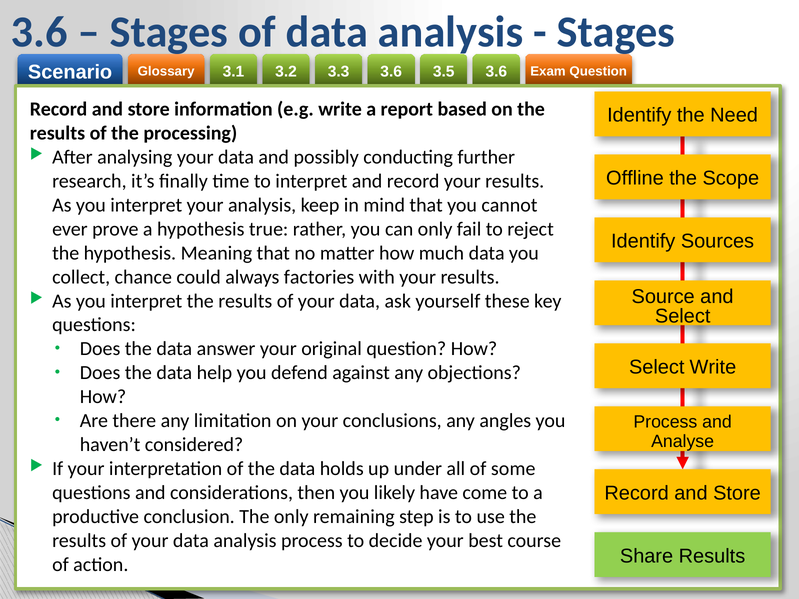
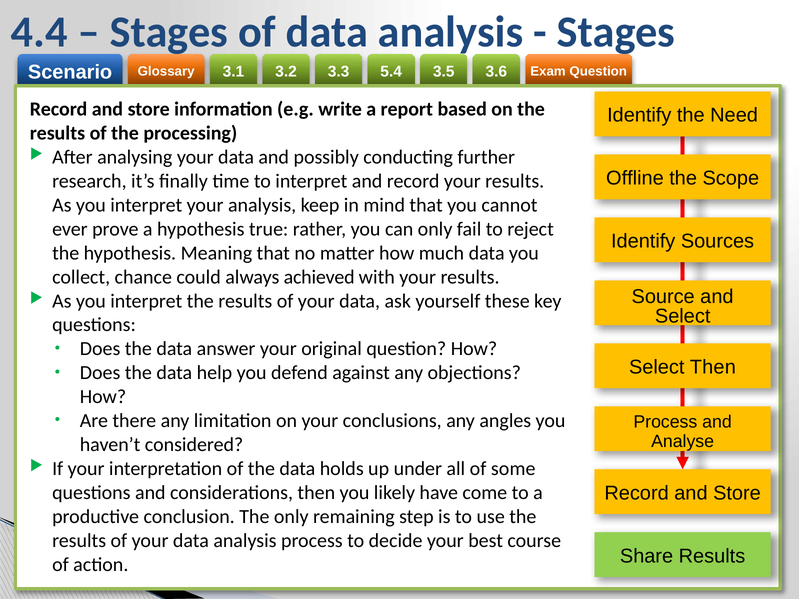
3.6: 3.6 -> 4.4 (39, 32)
3.6: 3.6 -> 5.4 (391, 72)
factories: factories -> achieved (319, 277)
Select Write: Write -> Then (713, 367)
